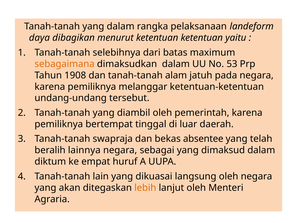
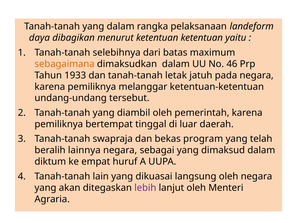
53: 53 -> 46 (232, 64)
1908: 1908 -> 1933 (75, 75)
alam: alam -> letak (176, 75)
absentee: absentee -> program (203, 139)
lebih colour: orange -> purple (145, 187)
